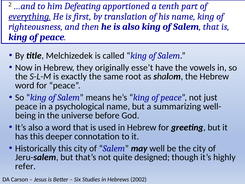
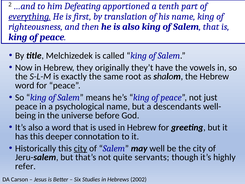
esse’t: esse’t -> they’t (142, 67)
summarizing: summarizing -> descendants (177, 106)
city underline: none -> present (80, 148)
designed: designed -> servants (152, 157)
